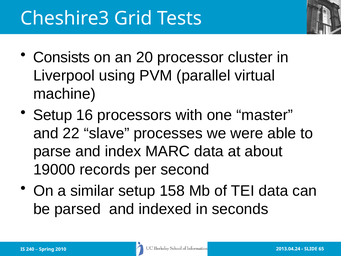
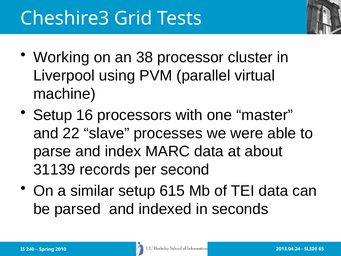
Consists: Consists -> Working (61, 57)
20: 20 -> 38 (145, 57)
19000: 19000 -> 31139 (54, 170)
158: 158 -> 615 (172, 191)
